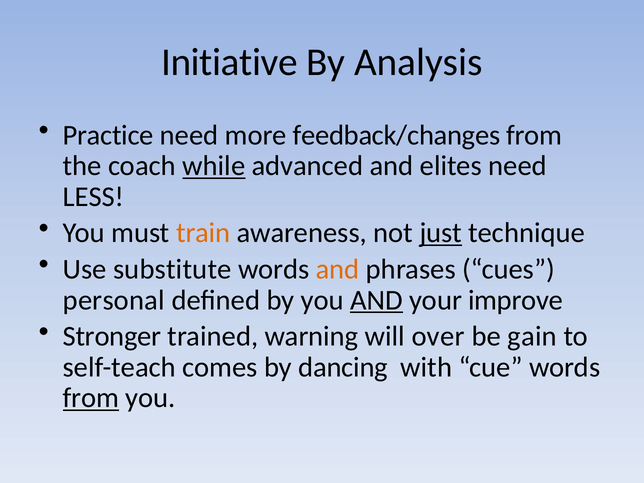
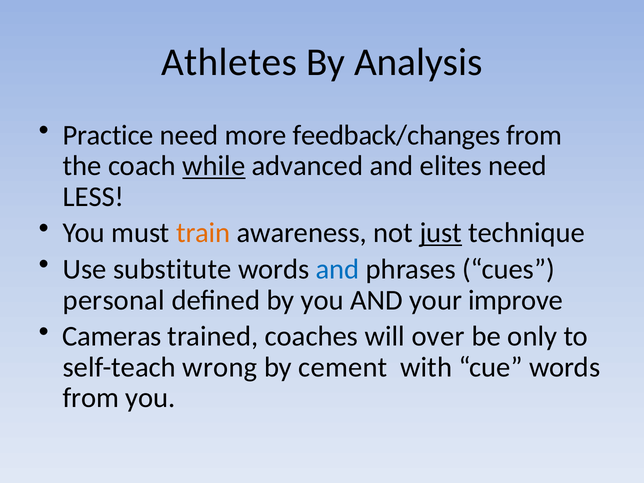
Initiative: Initiative -> Athletes (229, 62)
and colour: orange -> blue (338, 269)
AND underline: present -> none (377, 300)
Stronger: Stronger -> Cameras (112, 336)
warning: warning -> coaches (311, 336)
gain: gain -> only (532, 336)
comes: comes -> wrong (220, 367)
dancing: dancing -> cement (343, 367)
from underline: present -> none (91, 398)
